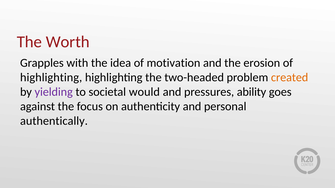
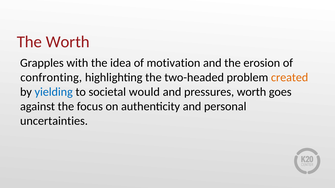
highlighting: highlighting -> confronting (51, 78)
yielding colour: purple -> blue (54, 92)
pressures ability: ability -> worth (252, 92)
authentically: authentically -> uncertainties (54, 121)
